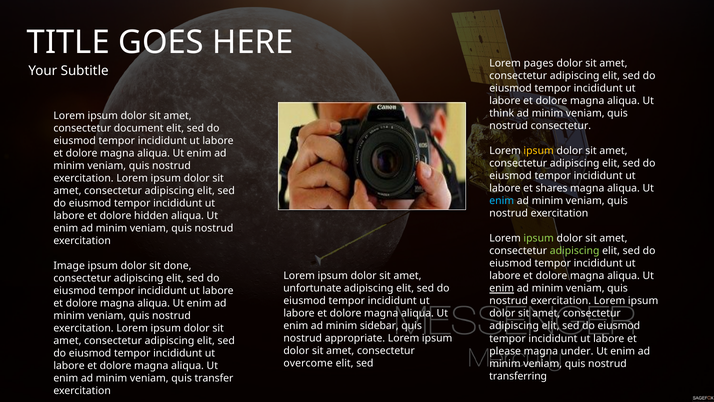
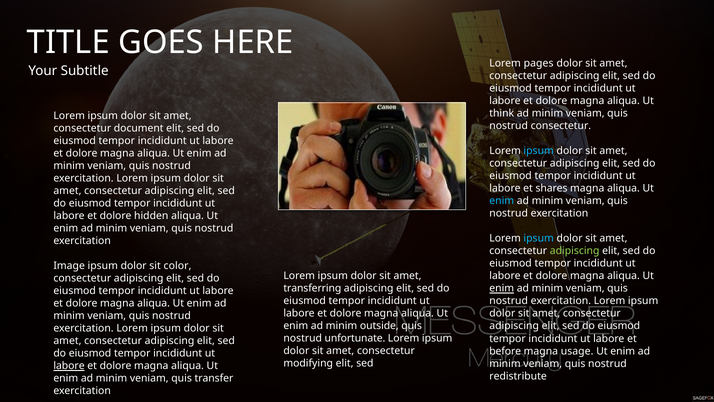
ipsum colour: yellow -> light blue (539, 151)
ipsum colour: light green -> light blue (539, 238)
done: done -> color (177, 266)
unfortunate: unfortunate -> transferring (312, 288)
sidebar: sidebar -> outside (379, 326)
appropriate: appropriate -> unfortunate (355, 338)
please: please -> before (505, 351)
under: under -> usage (577, 351)
overcome: overcome -> modifying (308, 363)
labore underline: none -> present (69, 366)
transferring: transferring -> redistribute (518, 376)
